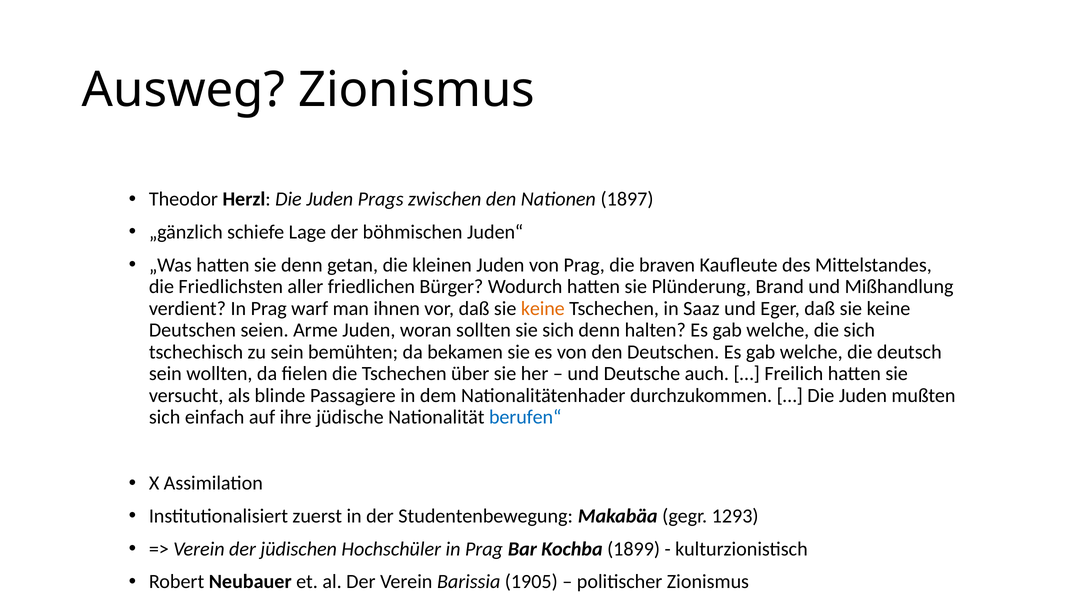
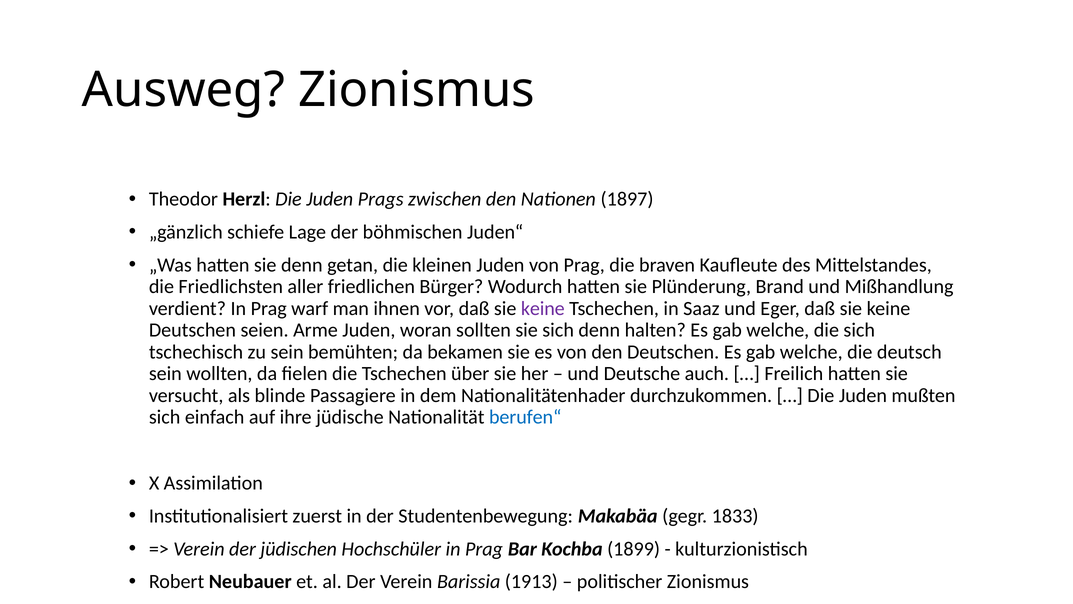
keine colour: orange -> purple (543, 308)
1293: 1293 -> 1833 (735, 516)
1905: 1905 -> 1913 (531, 581)
